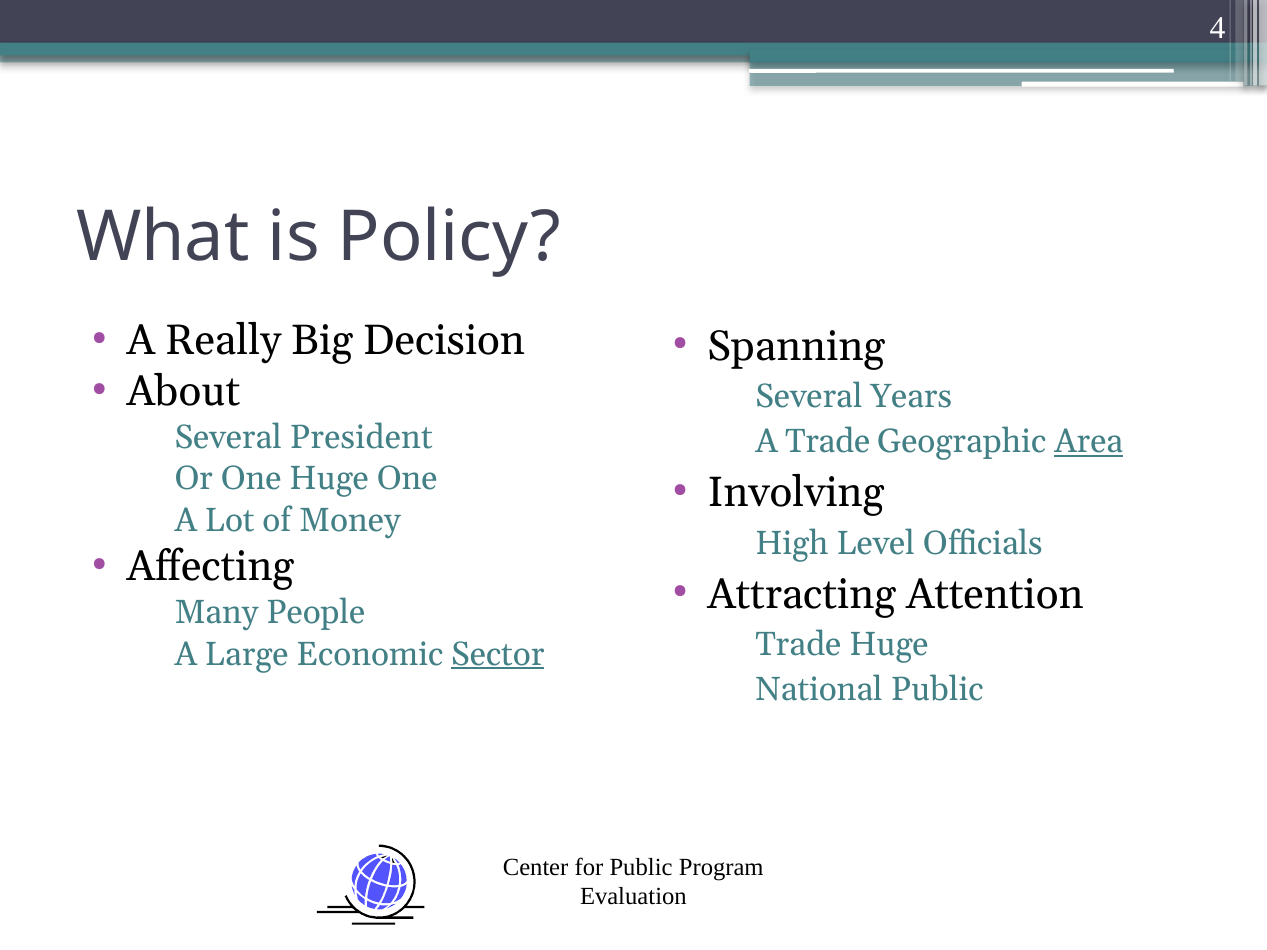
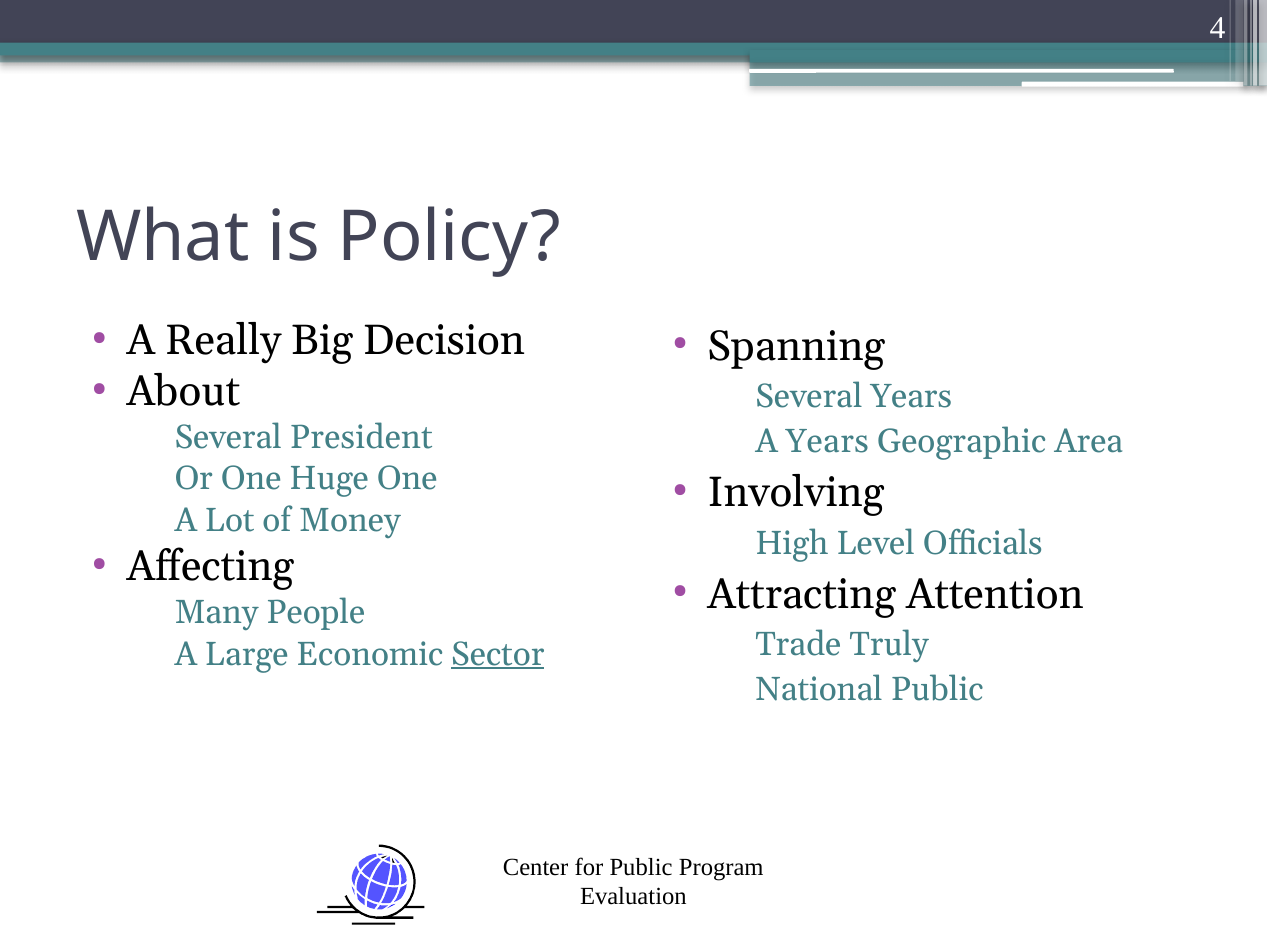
A Trade: Trade -> Years (827, 442)
Area underline: present -> none (1089, 442)
Trade Huge: Huge -> Truly (889, 645)
